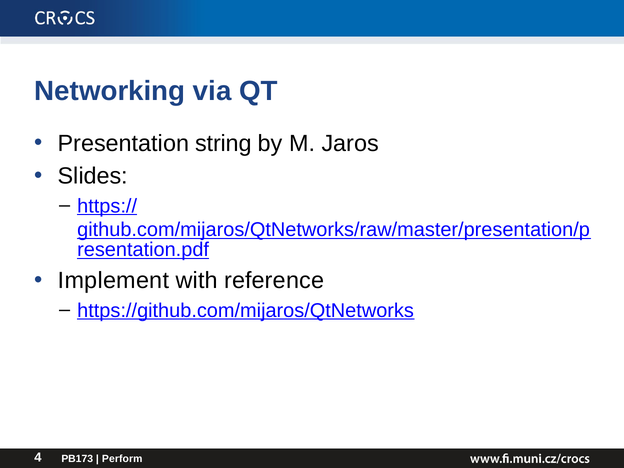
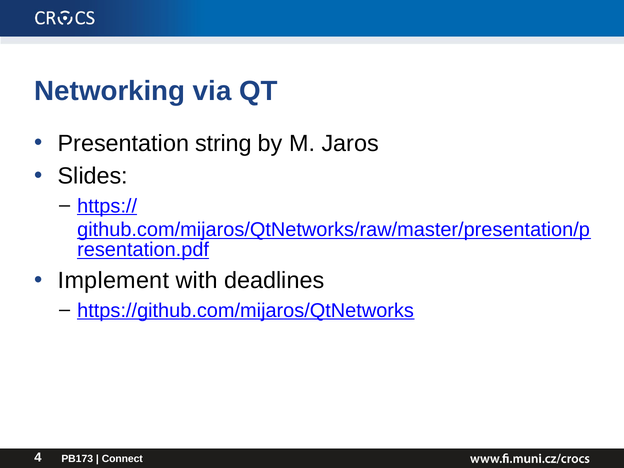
reference: reference -> deadlines (274, 281)
Perform: Perform -> Connect (122, 459)
